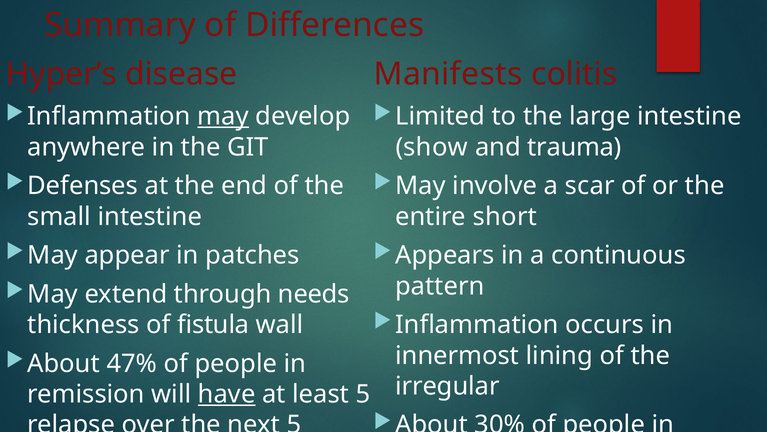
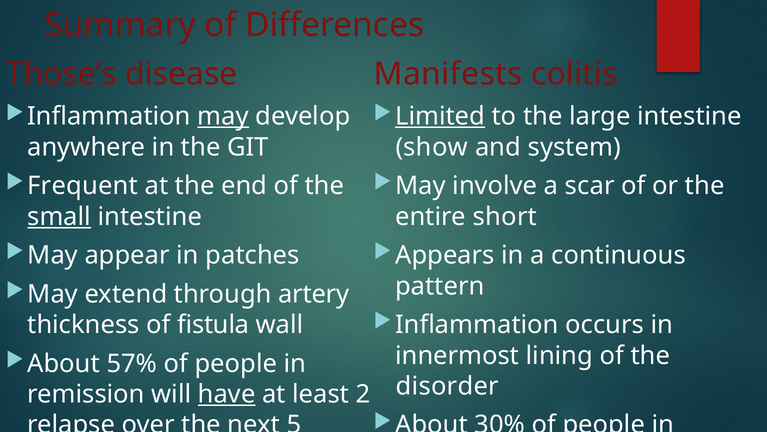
Hyper’s: Hyper’s -> Those’s (61, 74)
Limited underline: none -> present (440, 116)
trauma: trauma -> system (574, 147)
Defenses: Defenses -> Frequent (83, 186)
small underline: none -> present (59, 216)
needs: needs -> artery (314, 294)
47%: 47% -> 57% (132, 363)
irregular: irregular -> disorder (447, 386)
least 5: 5 -> 2 (363, 394)
